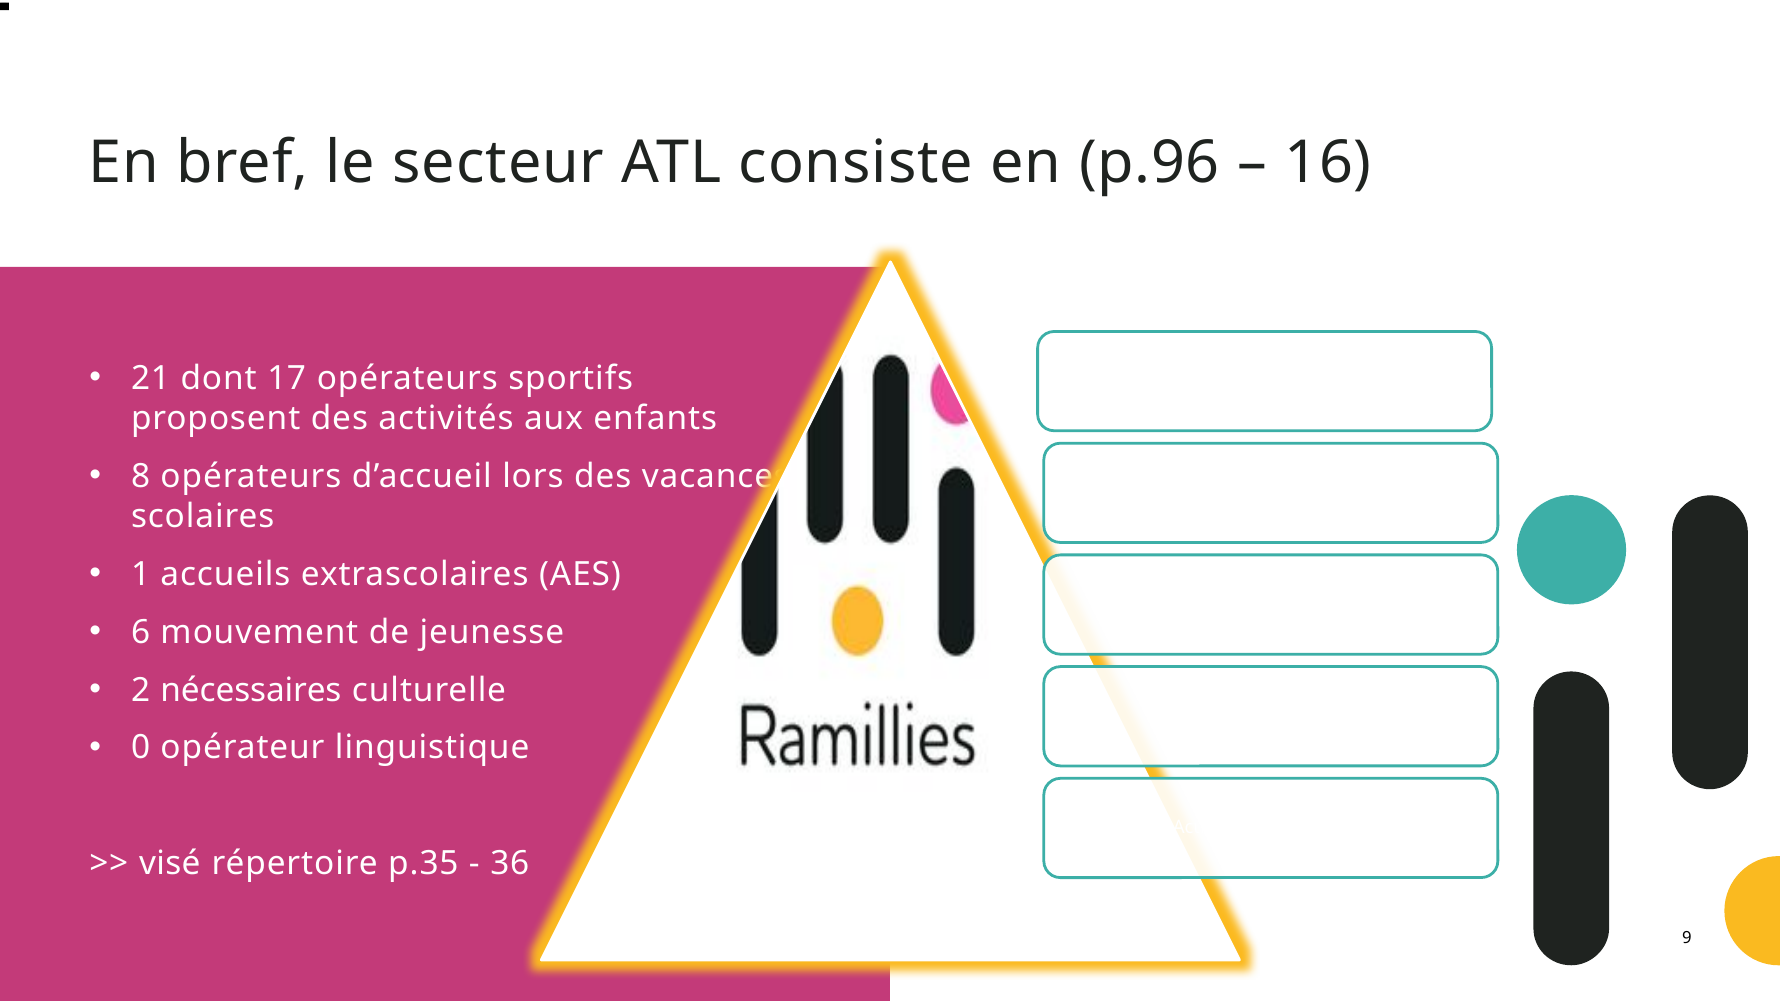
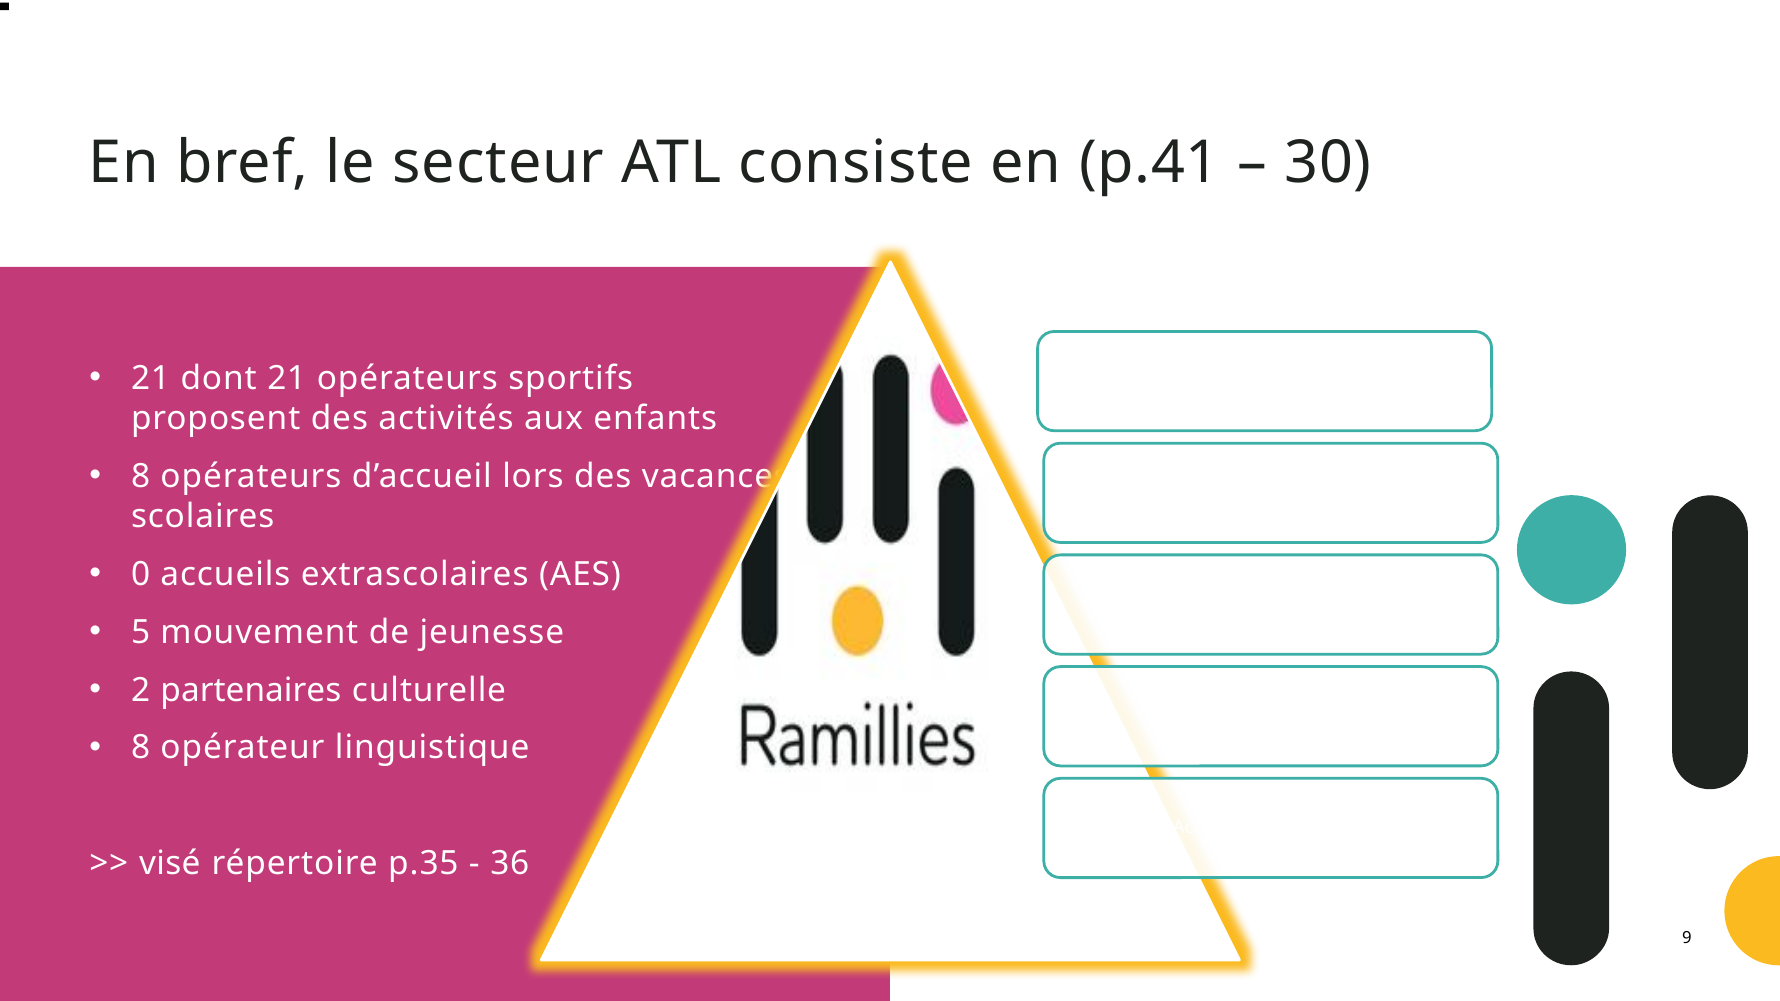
p.96: p.96 -> p.41 (1149, 163)
16: 16 -> 30 (1328, 163)
dont 17: 17 -> 21 (287, 379)
1: 1 -> 0 (141, 575)
6: 6 -> 5 (141, 632)
nécessaires: nécessaires -> partenaires (251, 690)
0: 0 -> 8 (141, 748)
